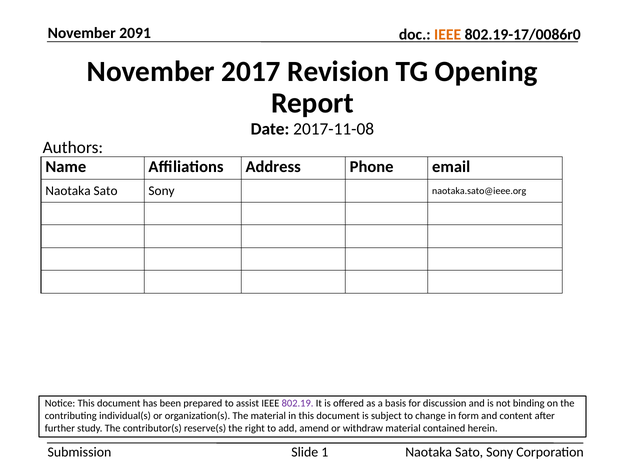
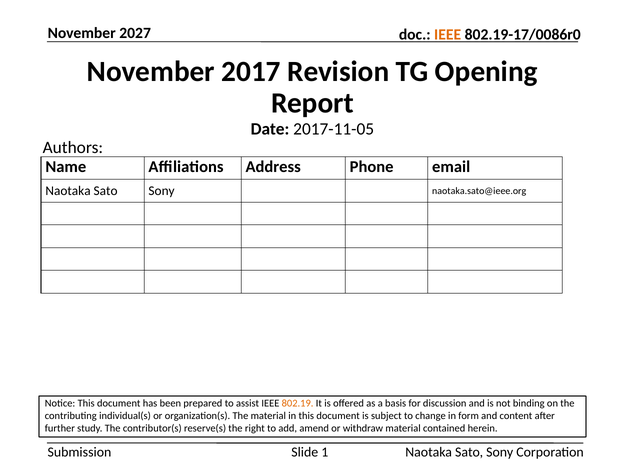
2091: 2091 -> 2027 (135, 33)
2017-11-08: 2017-11-08 -> 2017-11-05 (334, 129)
802.19 colour: purple -> orange (298, 403)
